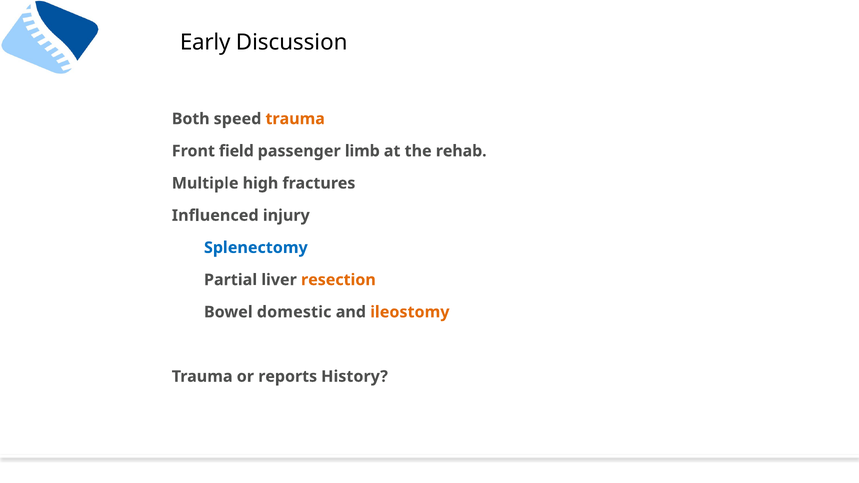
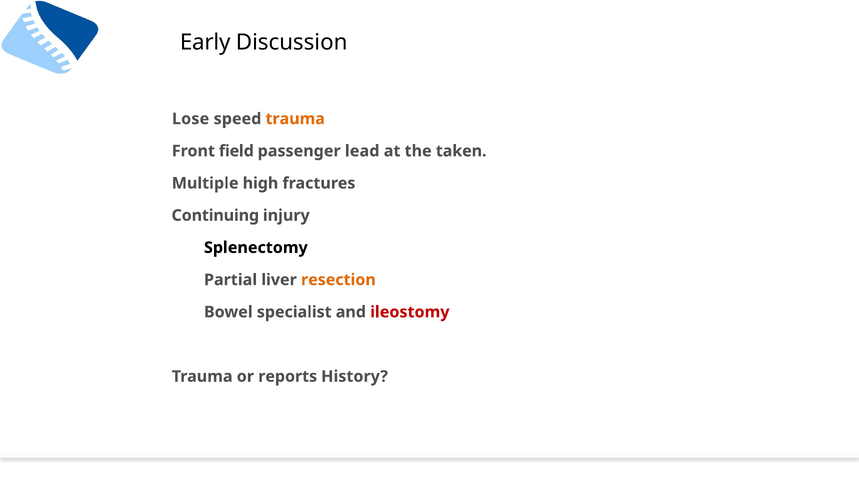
Both: Both -> Lose (191, 119)
limb: limb -> lead (362, 151)
rehab: rehab -> taken (461, 151)
Influenced: Influenced -> Continuing (215, 216)
Splenectomy colour: blue -> black (256, 248)
domestic: domestic -> specialist (294, 312)
ileostomy colour: orange -> red (410, 312)
